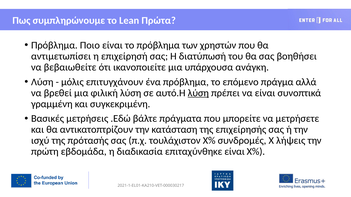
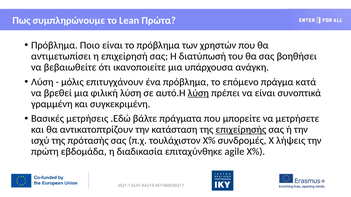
αλλά: αλλά -> κατά (306, 82)
επιχείρησής underline: none -> present (241, 130)
επιταχύνθηκε είναι: είναι -> agile (234, 152)
